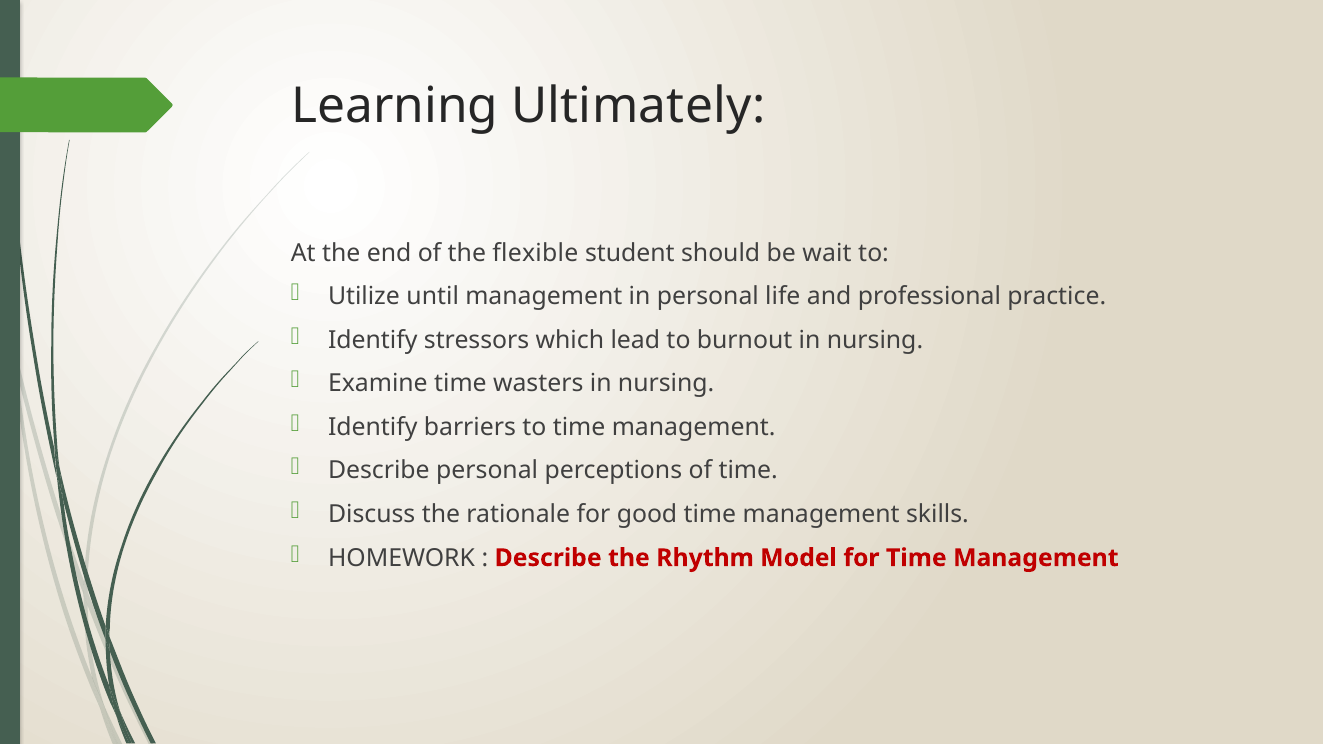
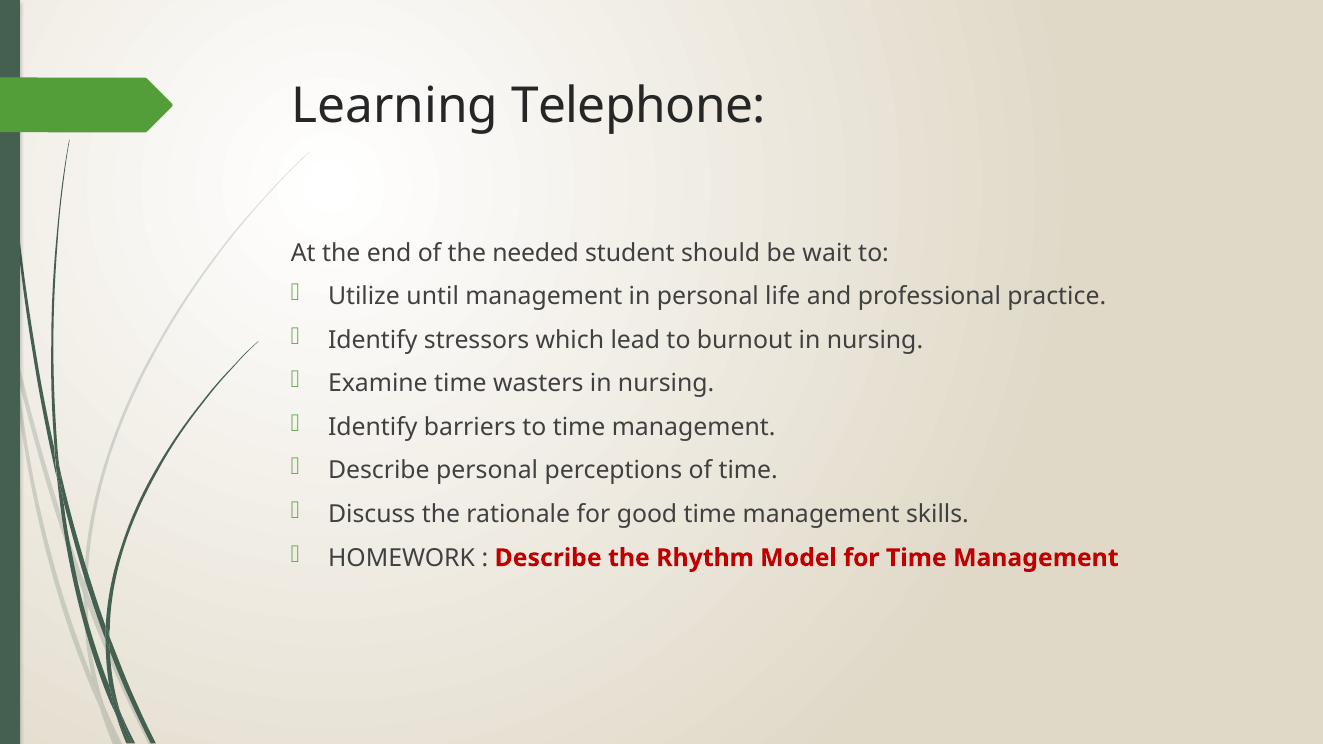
Ultimately: Ultimately -> Telephone (639, 106)
flexible: flexible -> needed (536, 253)
